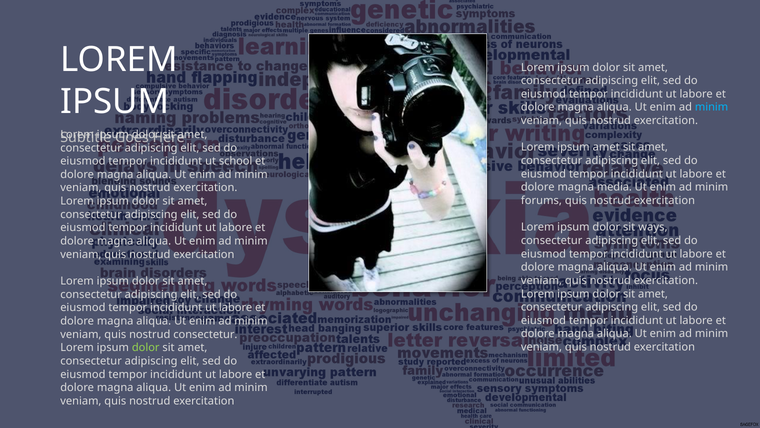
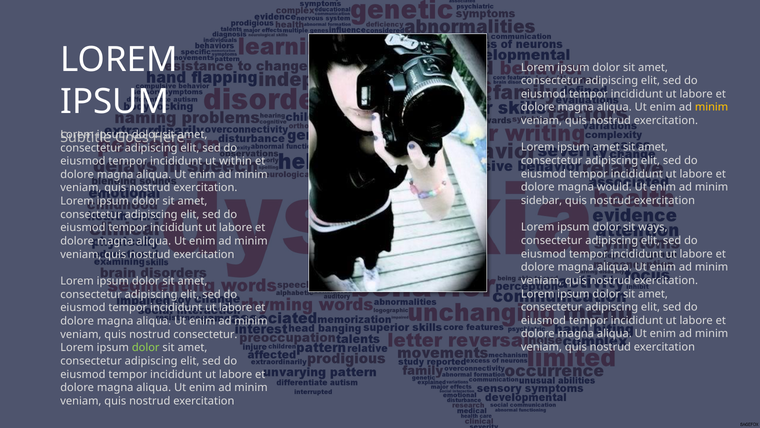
minim colour: light blue -> yellow (712, 107)
school: school -> within (235, 161)
media: media -> would (614, 187)
forums: forums -> sidebar (542, 200)
